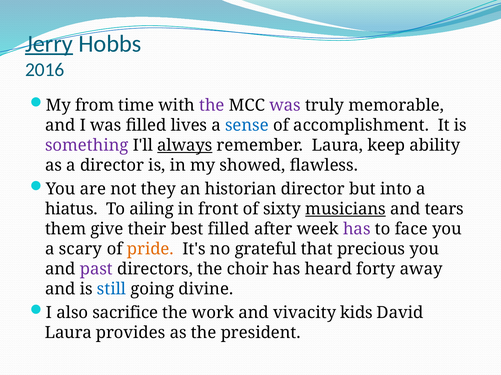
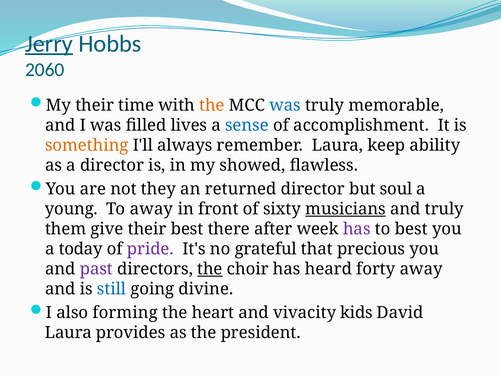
2016: 2016 -> 2060 (45, 70)
My from: from -> their (95, 106)
the colour: purple -> orange (212, 106)
was colour: purple -> blue (285, 106)
something colour: purple -> orange (87, 146)
always underline: present -> none (185, 146)
historian: historian -> returned (241, 189)
into: into -> soul (396, 189)
hiatus: hiatus -> young (71, 209)
To ailing: ailing -> away (151, 209)
and tears: tears -> truly (444, 209)
best filled: filled -> there (229, 229)
to face: face -> best (411, 229)
scary: scary -> today (81, 249)
pride colour: orange -> purple (150, 249)
the underline: none -> present (210, 269)
sacrifice: sacrifice -> forming (125, 313)
work: work -> heart (213, 313)
